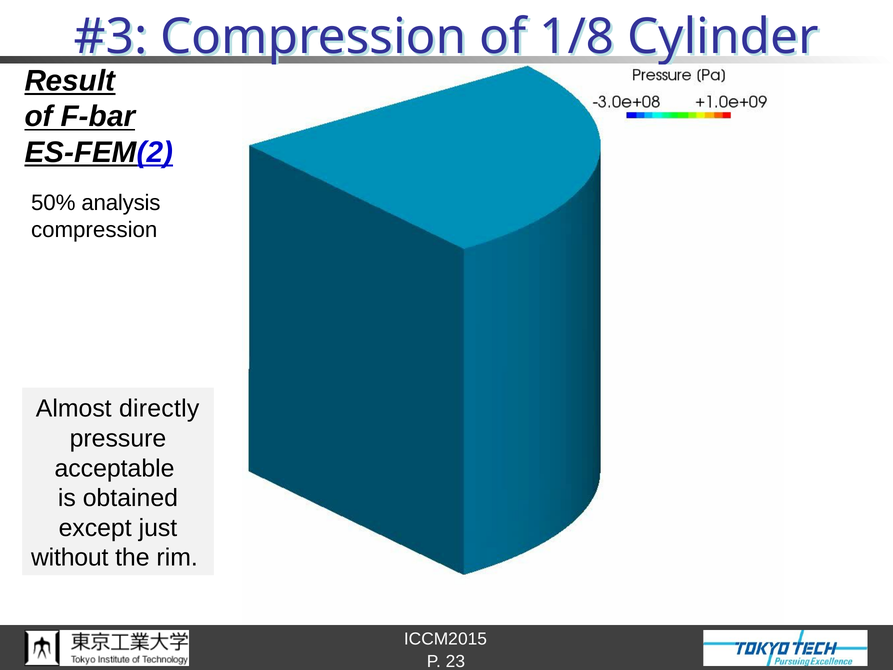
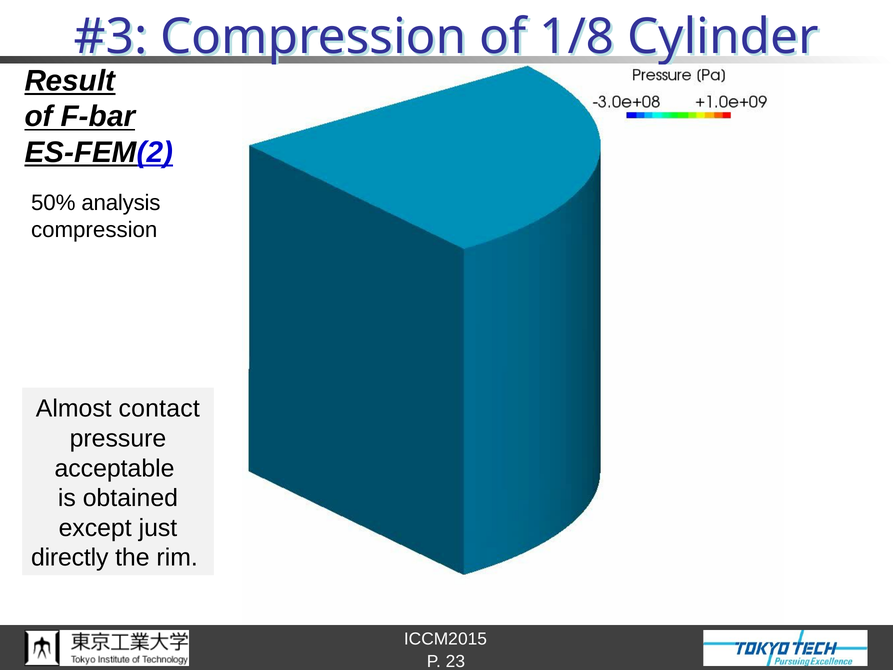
directly: directly -> contact (159, 409)
without: without -> directly (70, 557)
